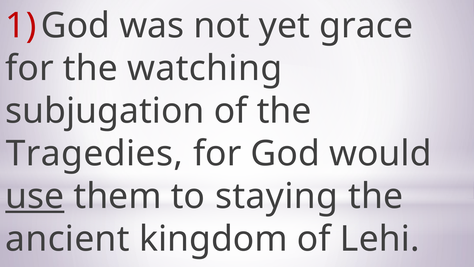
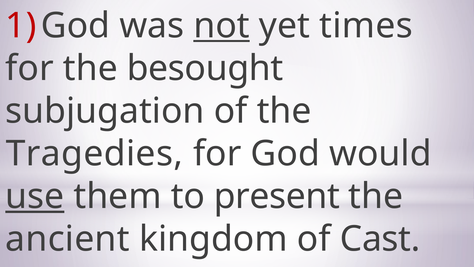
not underline: none -> present (222, 26)
grace: grace -> times (366, 26)
watching: watching -> besought (205, 68)
staying: staying -> present (277, 196)
Lehi: Lehi -> Cast (380, 239)
